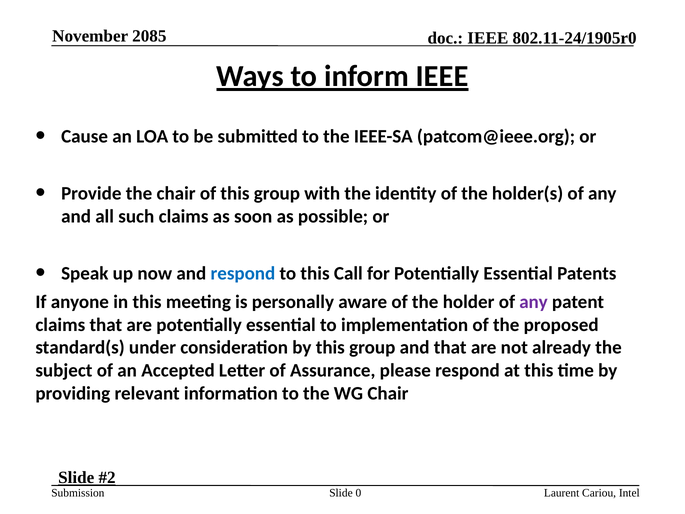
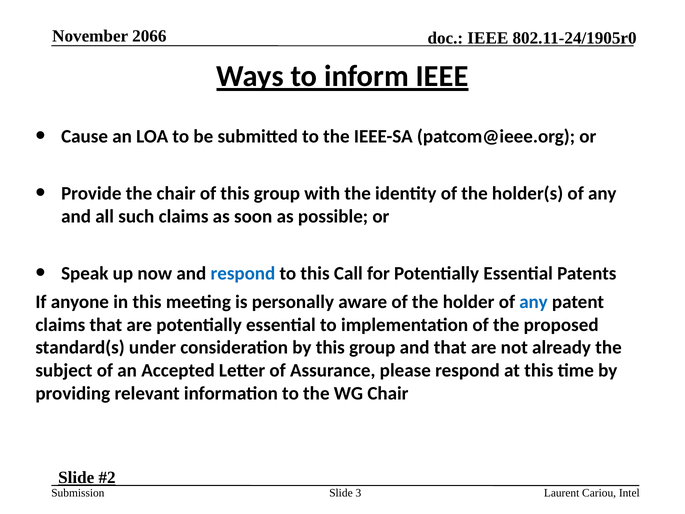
2085: 2085 -> 2066 (149, 36)
any colour: purple -> blue (533, 302)
0: 0 -> 3 (358, 493)
